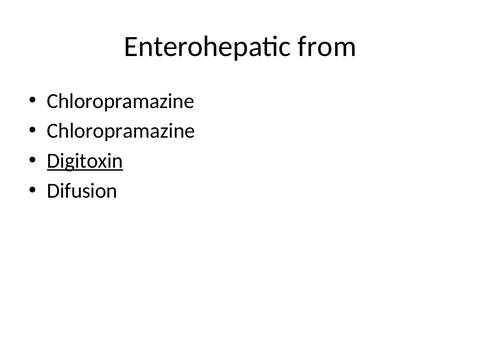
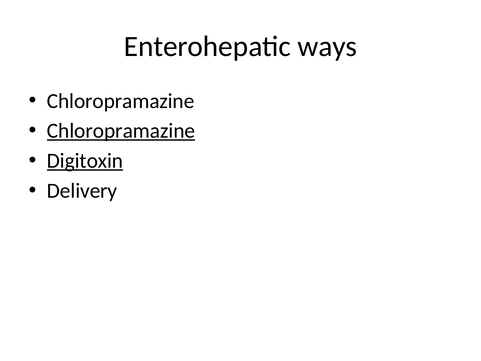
from: from -> ways (327, 47)
Chloropramazine underline: none -> present (121, 131)
Difusion: Difusion -> Delivery (82, 191)
